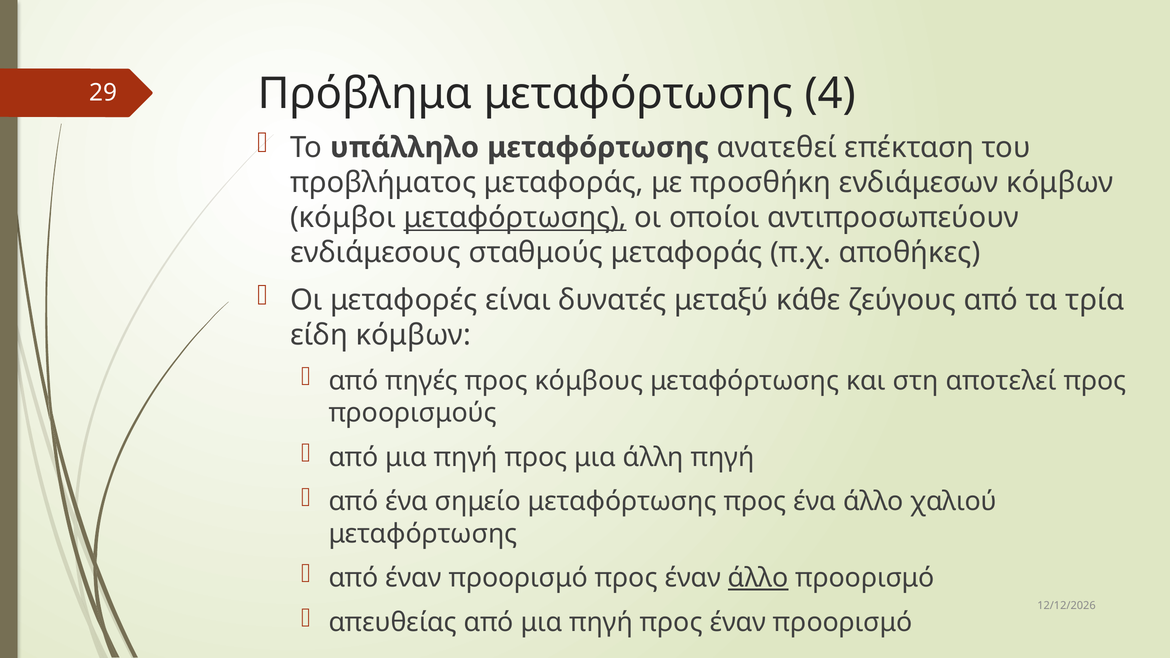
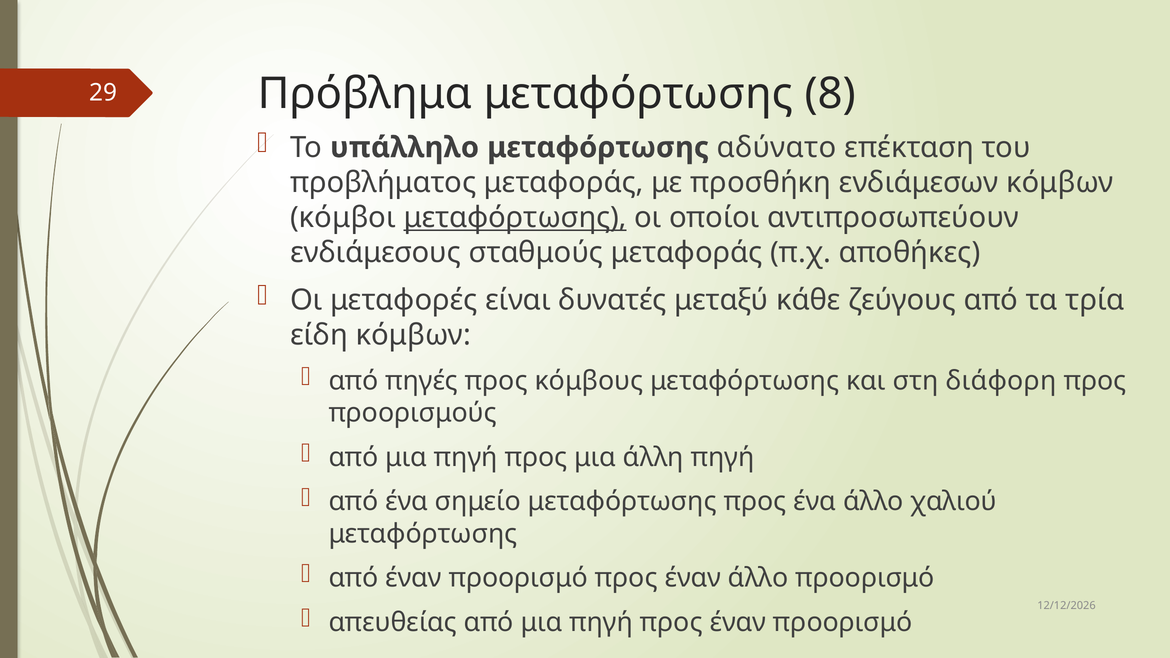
4: 4 -> 8 (830, 94)
ανατεθεί: ανατεθεί -> αδύνατο (777, 148)
αποτελεί: αποτελεί -> διάφορη (1001, 381)
άλλο underline: present -> none (758, 578)
